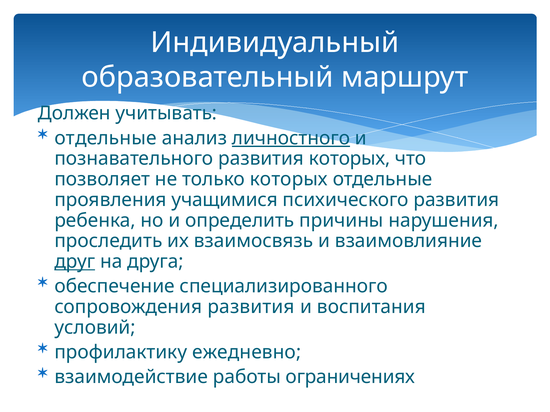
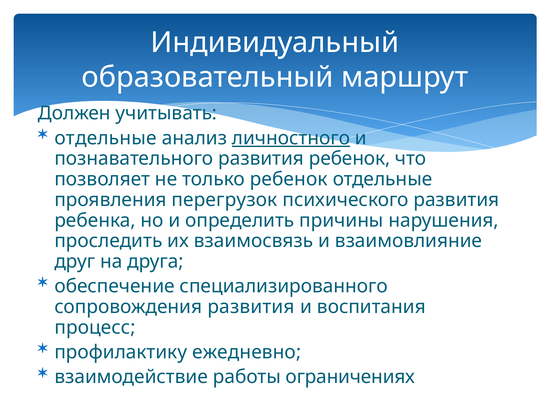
развития которых: которых -> ребенок (350, 159)
только которых: которых -> ребенок (289, 179)
учащимися: учащимися -> перегрузок (224, 200)
друг underline: present -> none (75, 262)
условий: условий -> процесс (95, 328)
